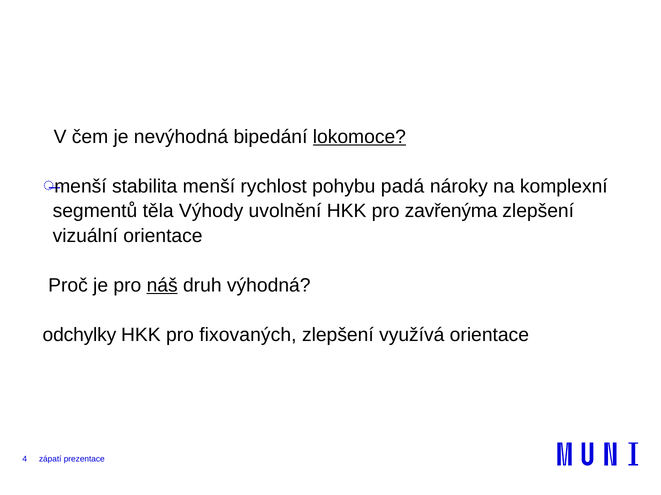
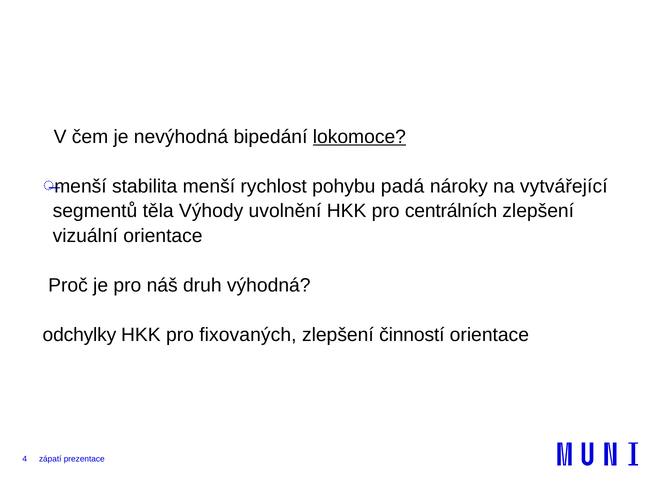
komplexní: komplexní -> vytvářející (564, 186)
zavřenýma: zavřenýma -> centrálních (451, 211)
náš underline: present -> none (162, 286)
využívá: využívá -> činností (412, 335)
